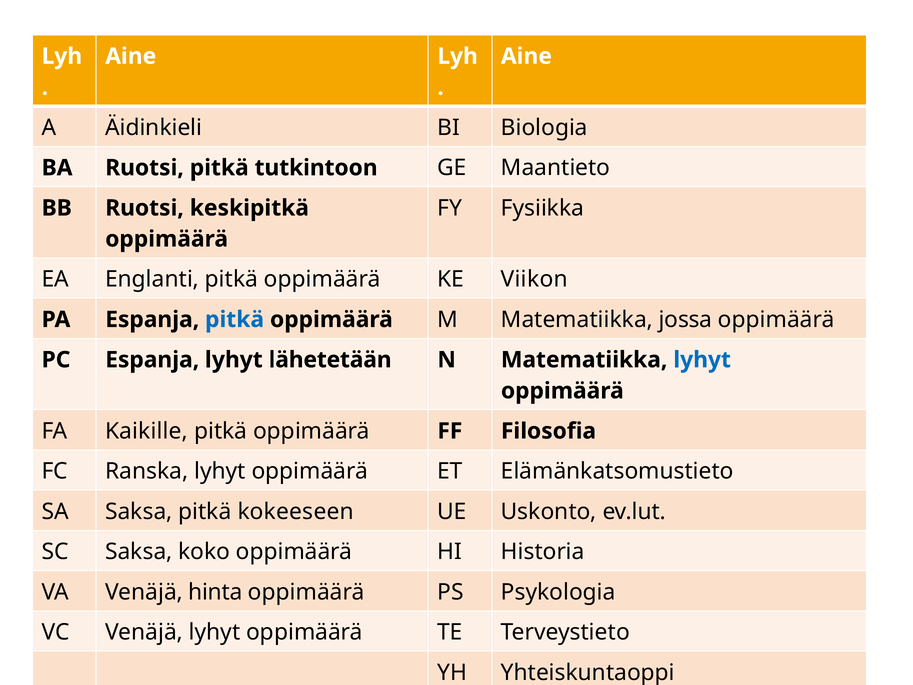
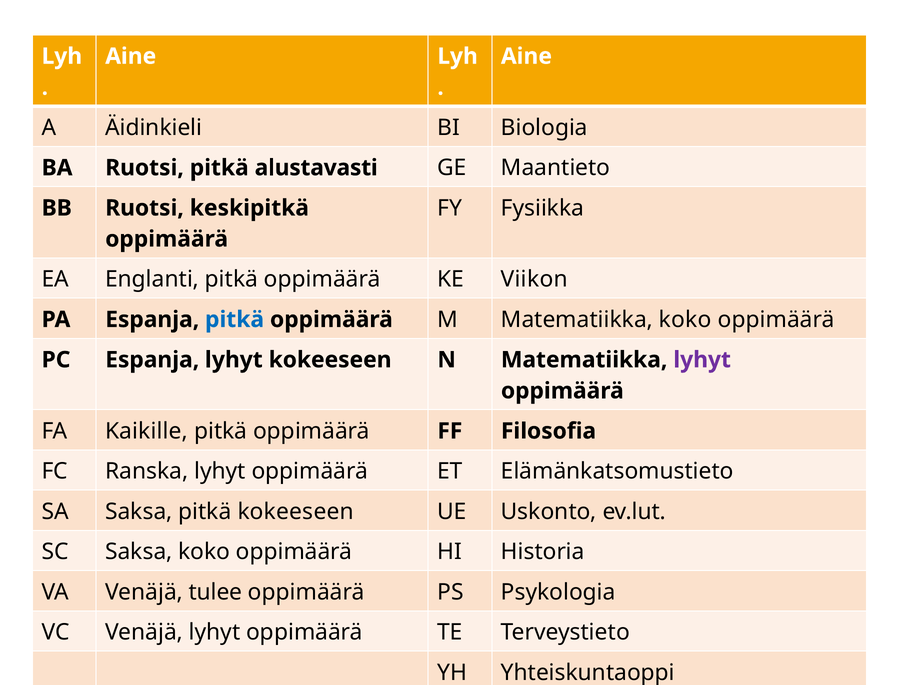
tutkintoon: tutkintoon -> alustavasti (316, 168)
Matematiikka jossa: jossa -> koko (685, 319)
lyhyt lähetetään: lähetetään -> kokeeseen (330, 360)
lyhyt colour: blue -> purple (702, 360)
hinta: hinta -> tulee (216, 592)
